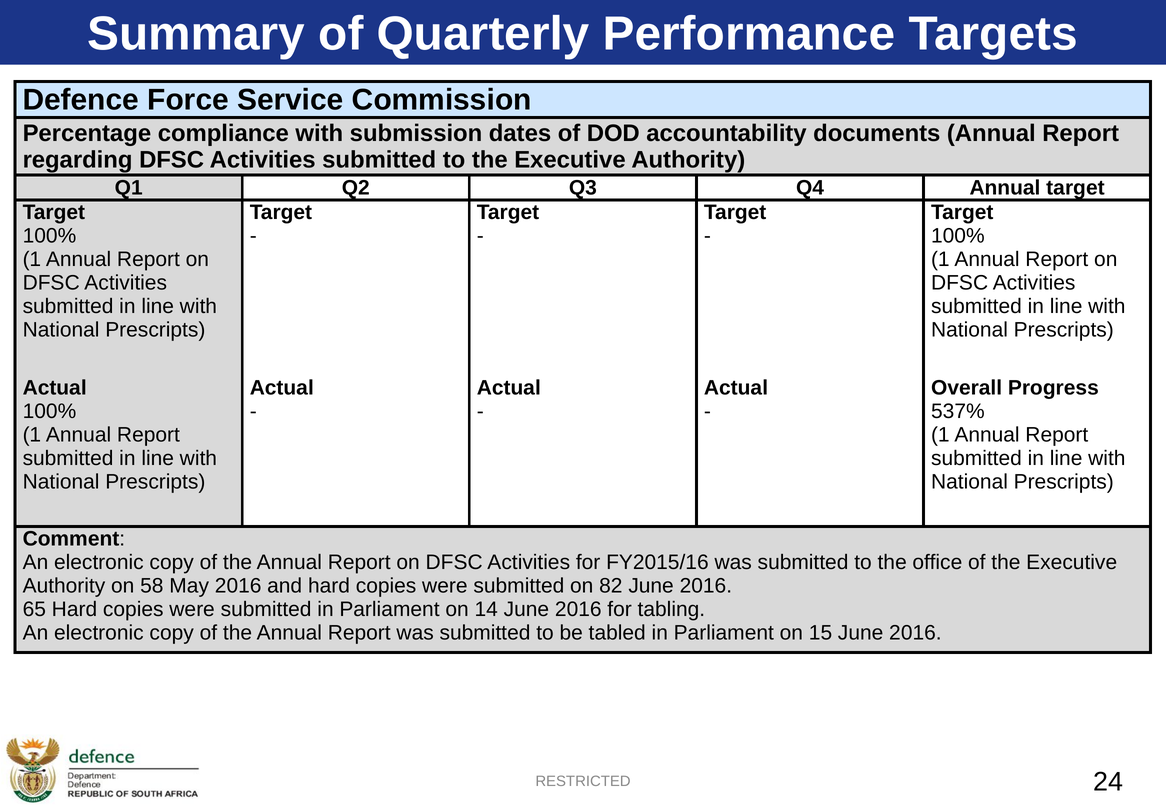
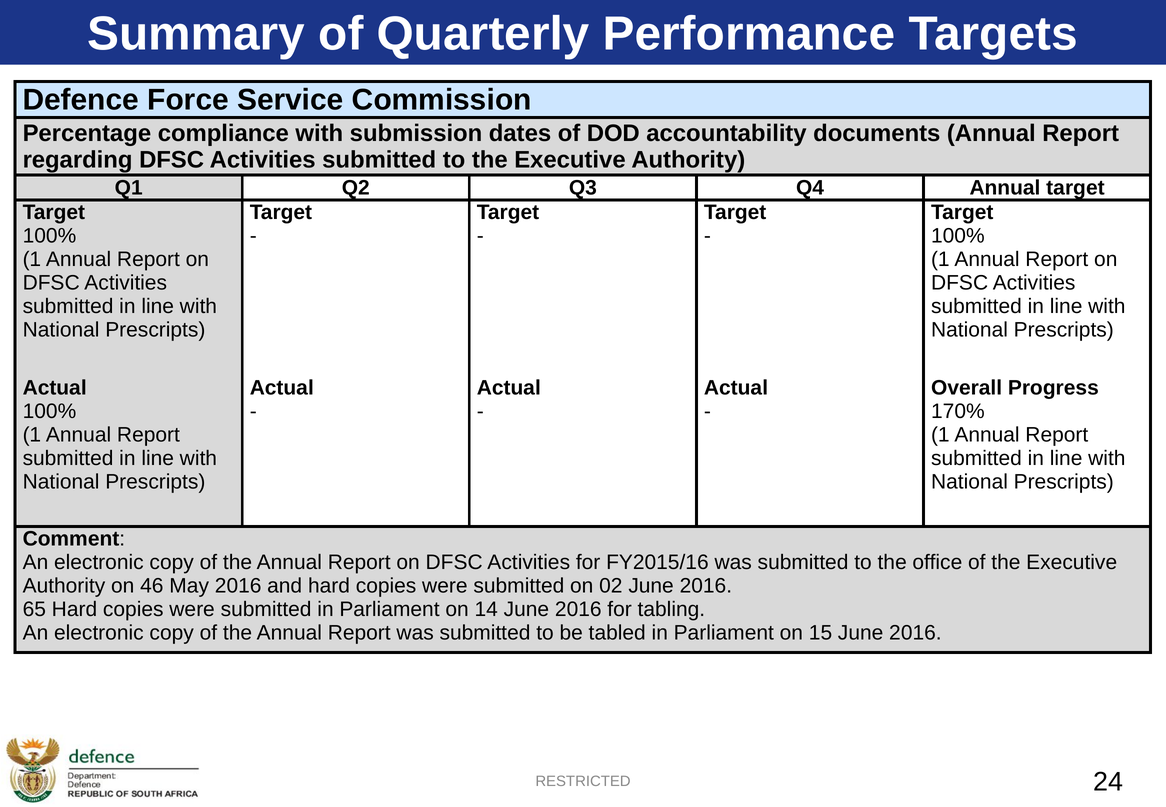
537%: 537% -> 170% (958, 412)
58: 58 -> 46 (152, 586)
82: 82 -> 02 (611, 586)
